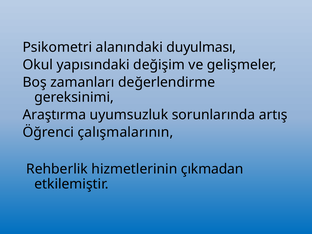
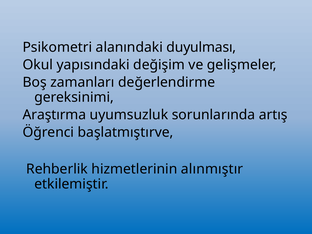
çalışmalarının: çalışmalarının -> başlatmıştırve (126, 132)
çıkmadan: çıkmadan -> alınmıştır (212, 169)
